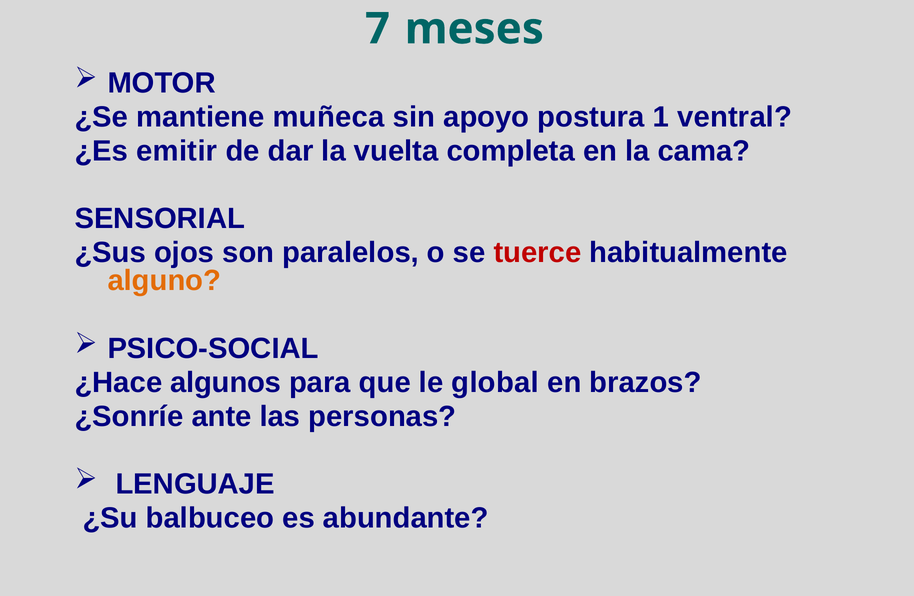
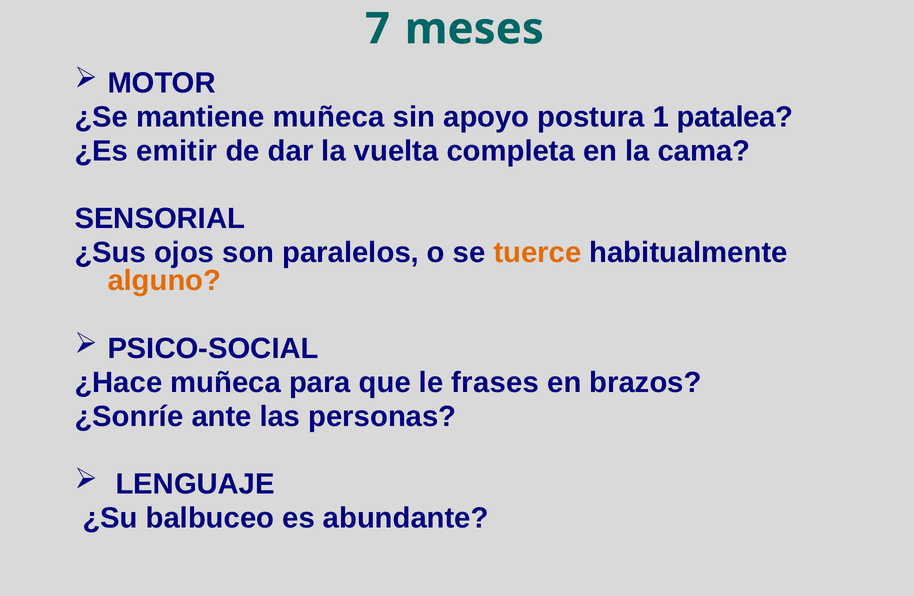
ventral: ventral -> patalea (735, 117)
tuerce colour: red -> orange (537, 253)
¿Hace algunos: algunos -> muñeca (226, 382)
global: global -> frases (495, 382)
